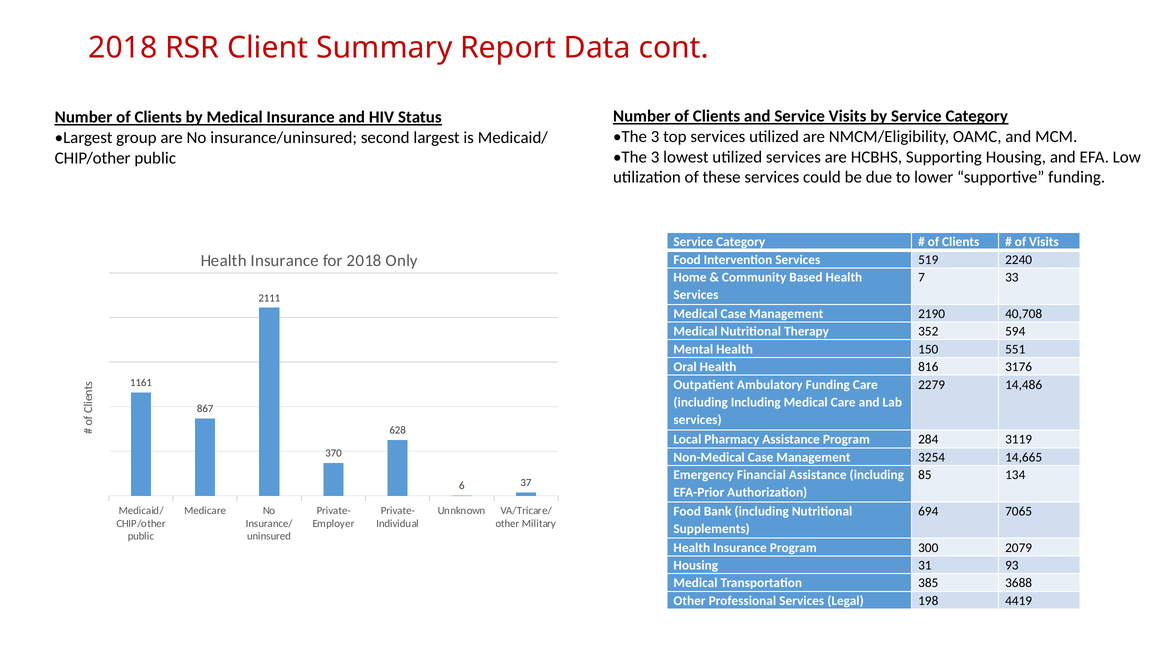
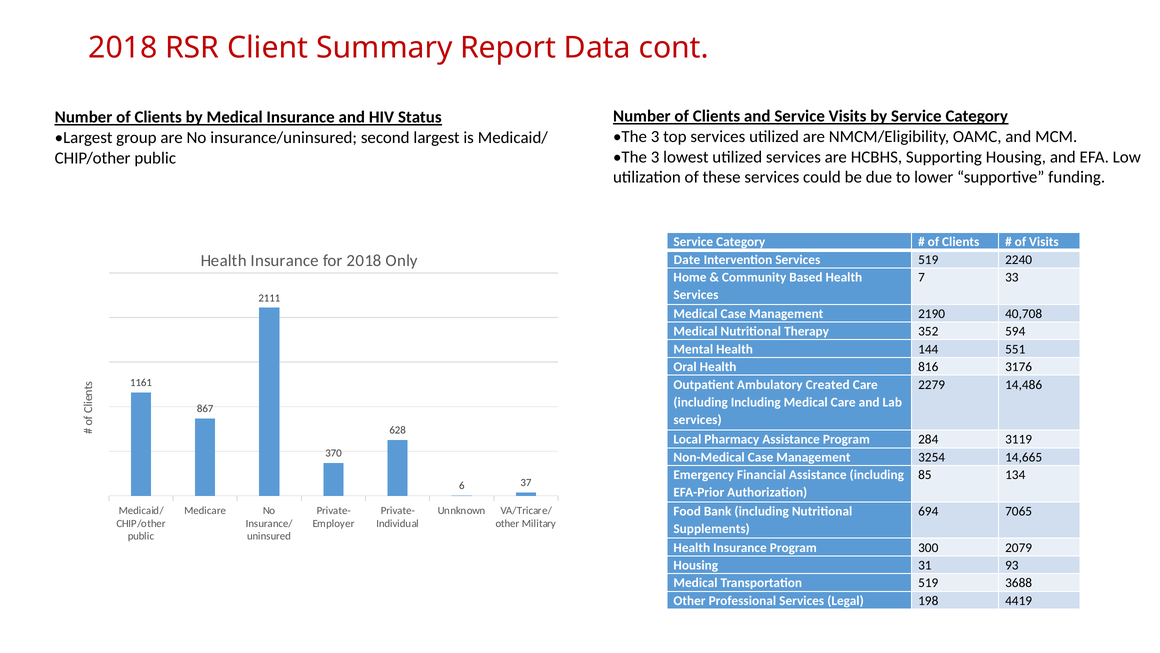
Food: Food -> Date (687, 260)
150: 150 -> 144 (928, 349)
Ambulatory Funding: Funding -> Created (828, 384)
Transportation 385: 385 -> 519 (928, 583)
